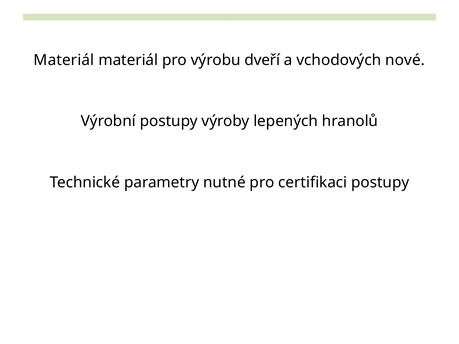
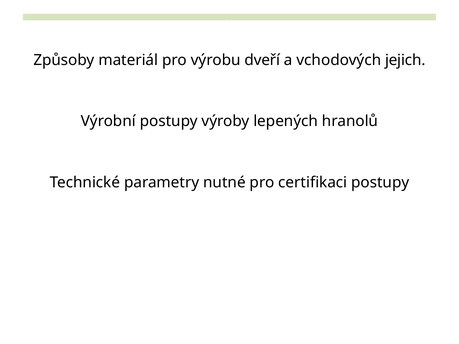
Materiál: Materiál -> Způsoby (64, 60)
nové: nové -> jejich (405, 60)
